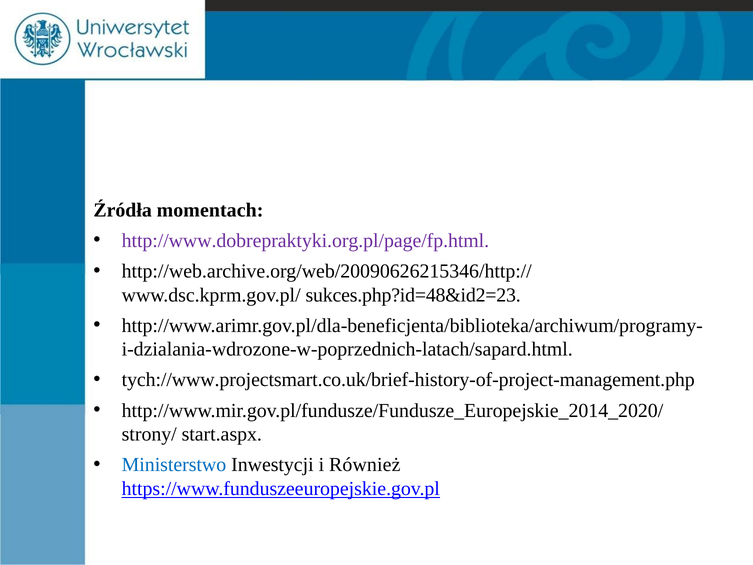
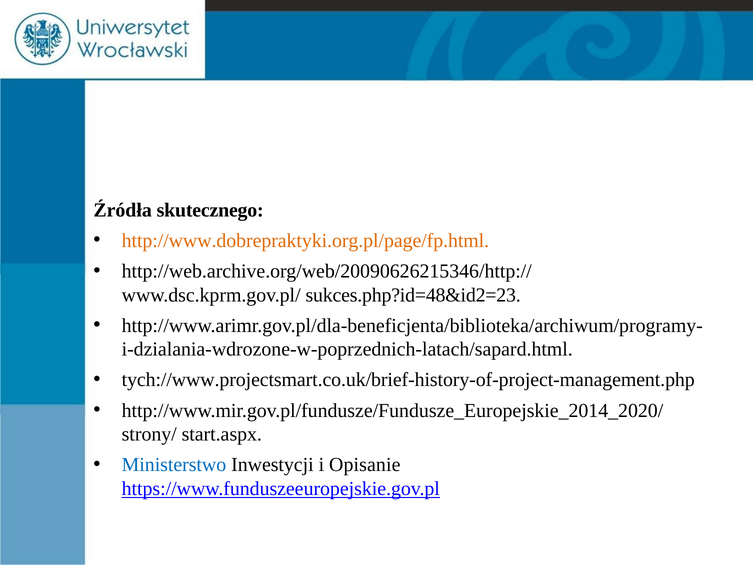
momentach: momentach -> skutecznego (210, 210)
http://www.dobrepraktyki.org.pl/page/fp.html colour: purple -> orange (305, 240)
Również: Również -> Opisanie (365, 465)
